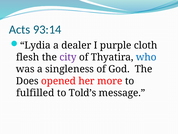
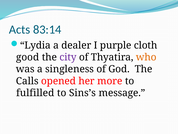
93:14: 93:14 -> 83:14 (47, 29)
flesh: flesh -> good (28, 57)
who colour: blue -> orange (146, 57)
Does: Does -> Calls (27, 81)
Told’s: Told’s -> Sins’s (82, 93)
